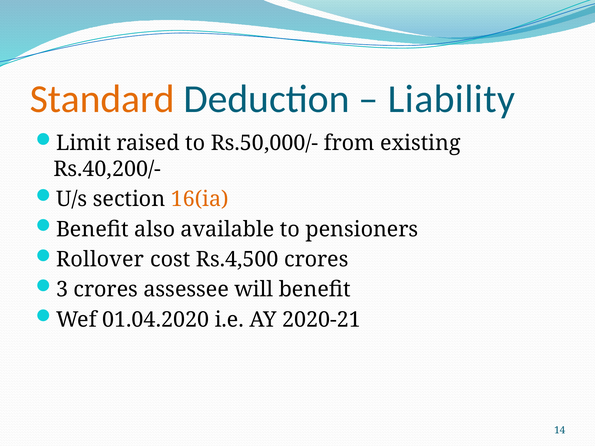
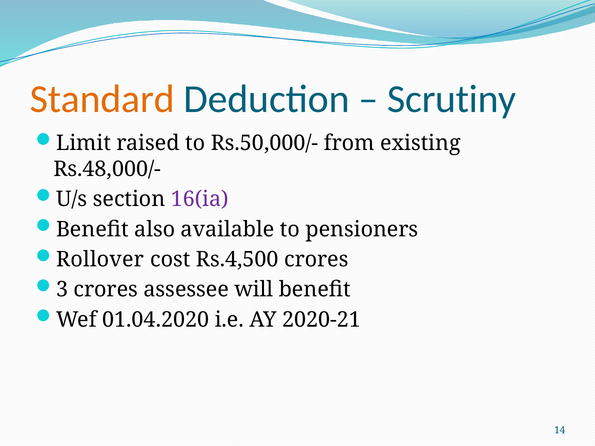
Liability: Liability -> Scrutiny (452, 99)
Rs.40,200/-: Rs.40,200/- -> Rs.48,000/- (107, 169)
16(ia colour: orange -> purple (200, 199)
